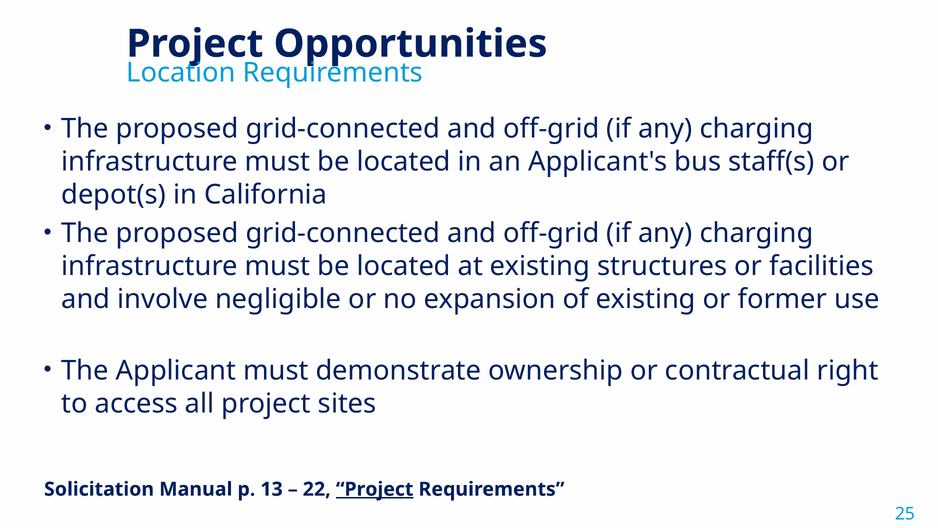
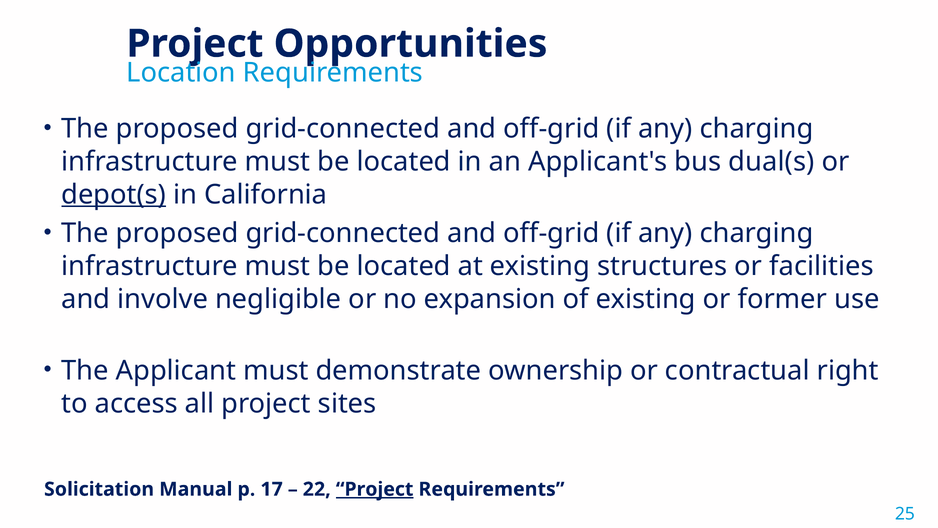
staff(s: staff(s -> dual(s (771, 162)
depot(s underline: none -> present (114, 194)
13: 13 -> 17 (272, 489)
